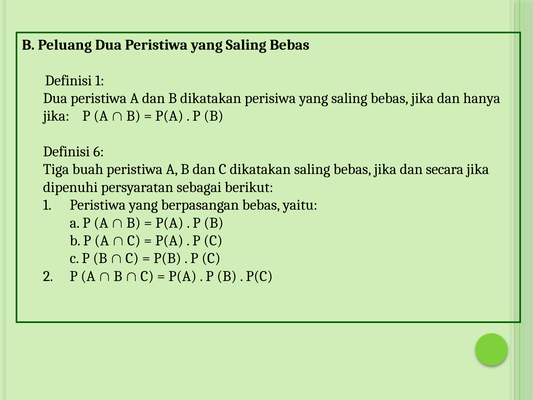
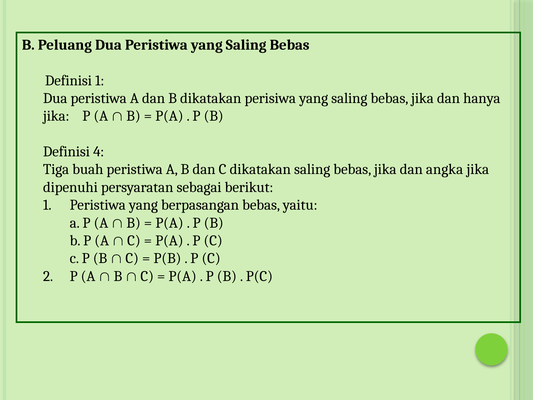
6: 6 -> 4 (99, 152)
secara: secara -> angka (445, 169)
